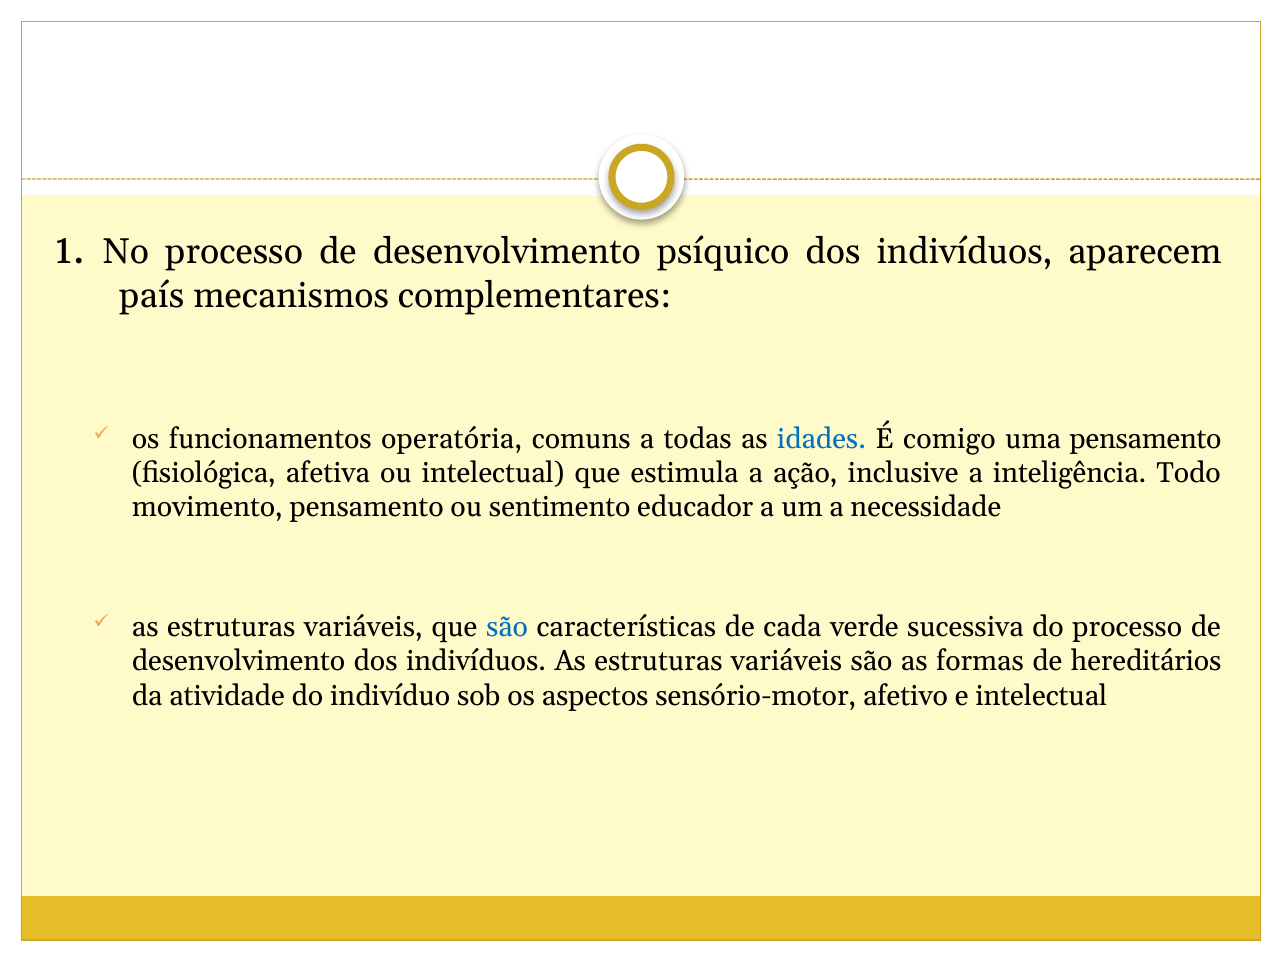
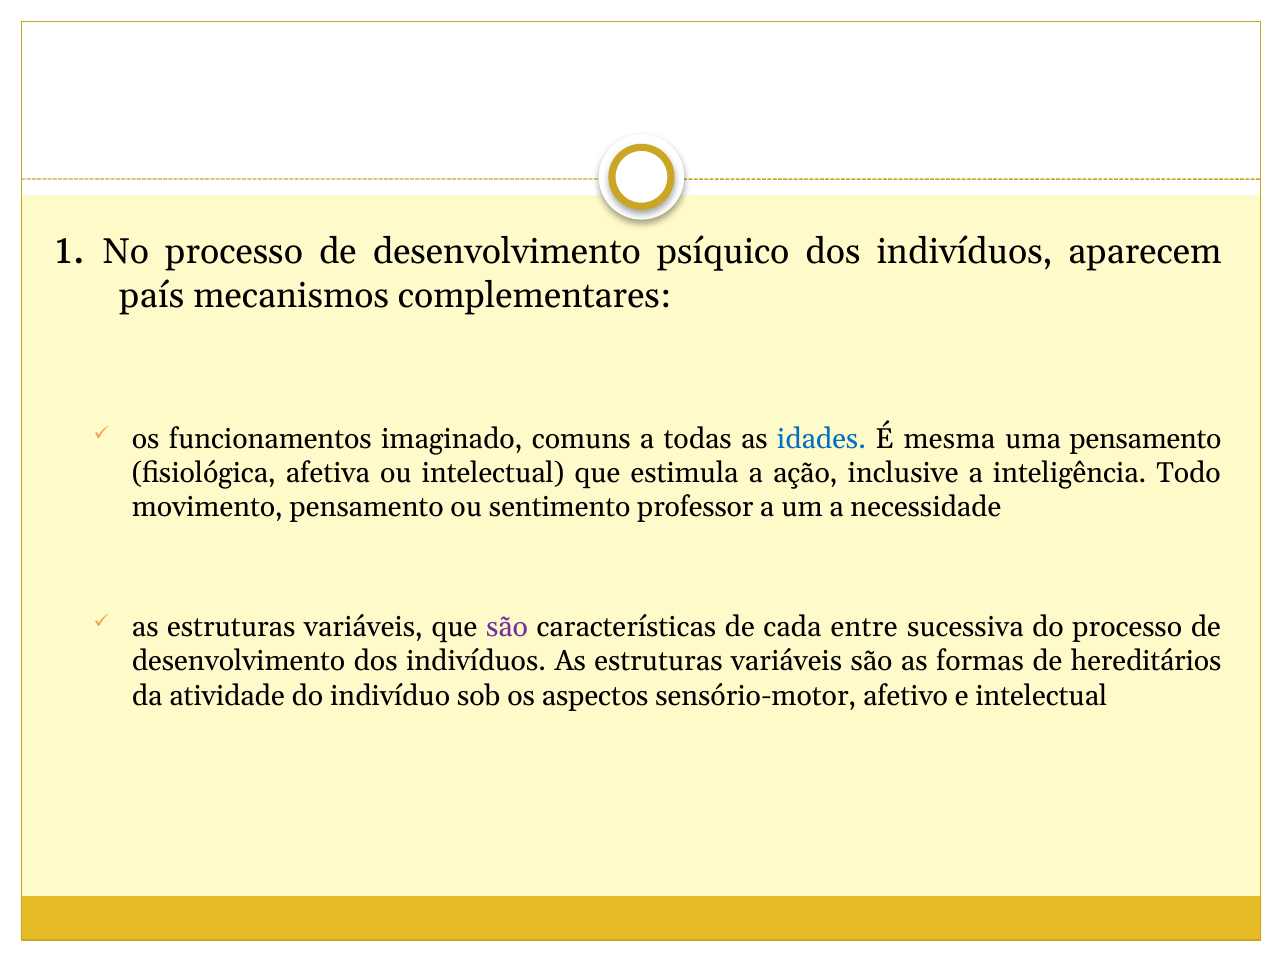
operatória: operatória -> imaginado (452, 439)
comigo: comigo -> mesma (949, 439)
educador: educador -> professor (695, 508)
são colour: blue -> purple (507, 627)
verde: verde -> entre (864, 627)
